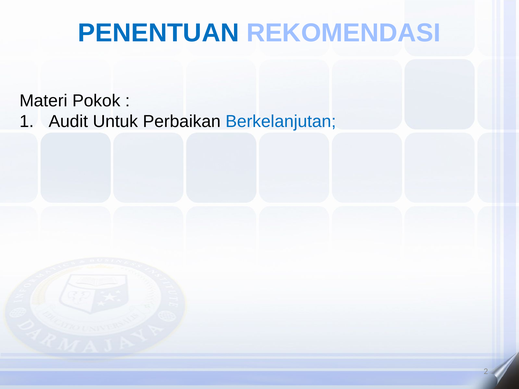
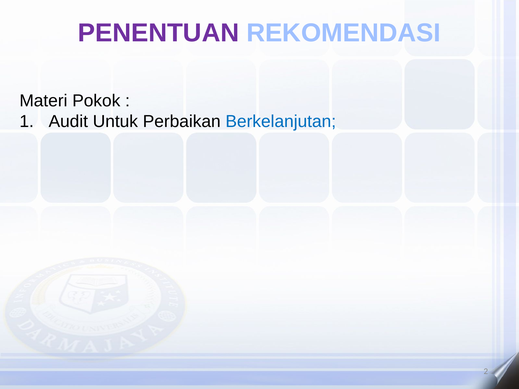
PENENTUAN colour: blue -> purple (158, 33)
